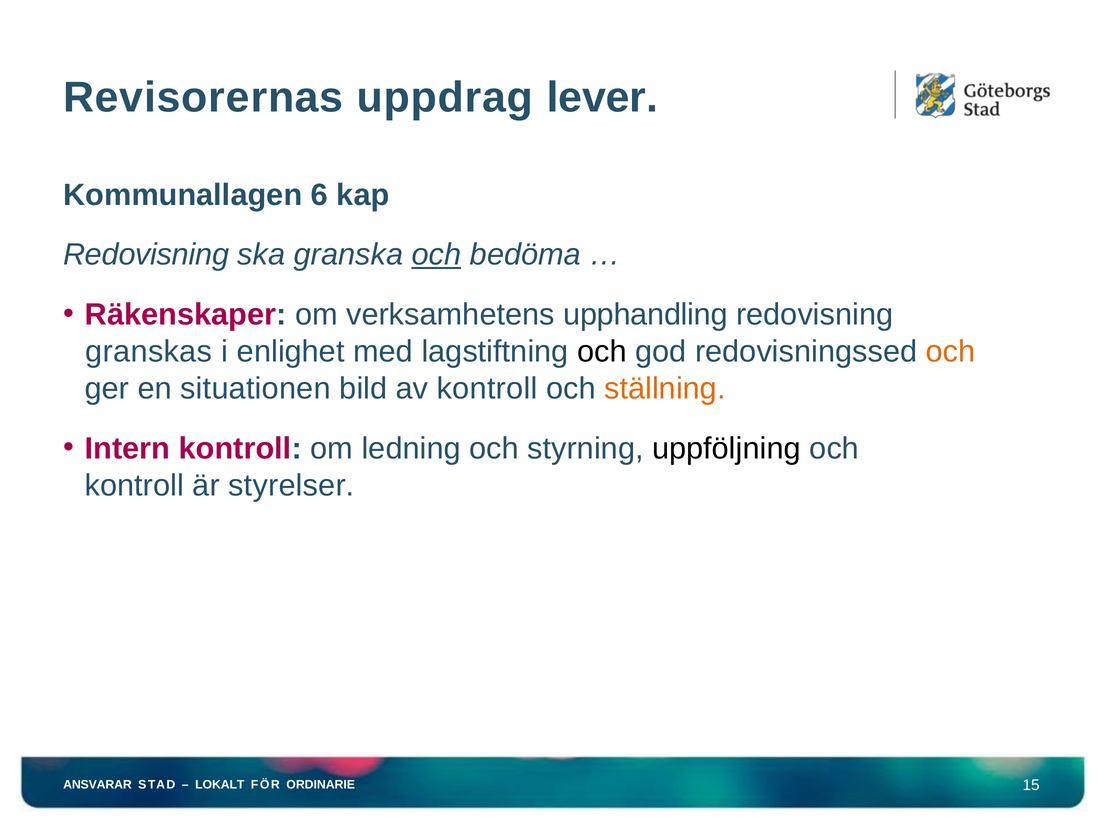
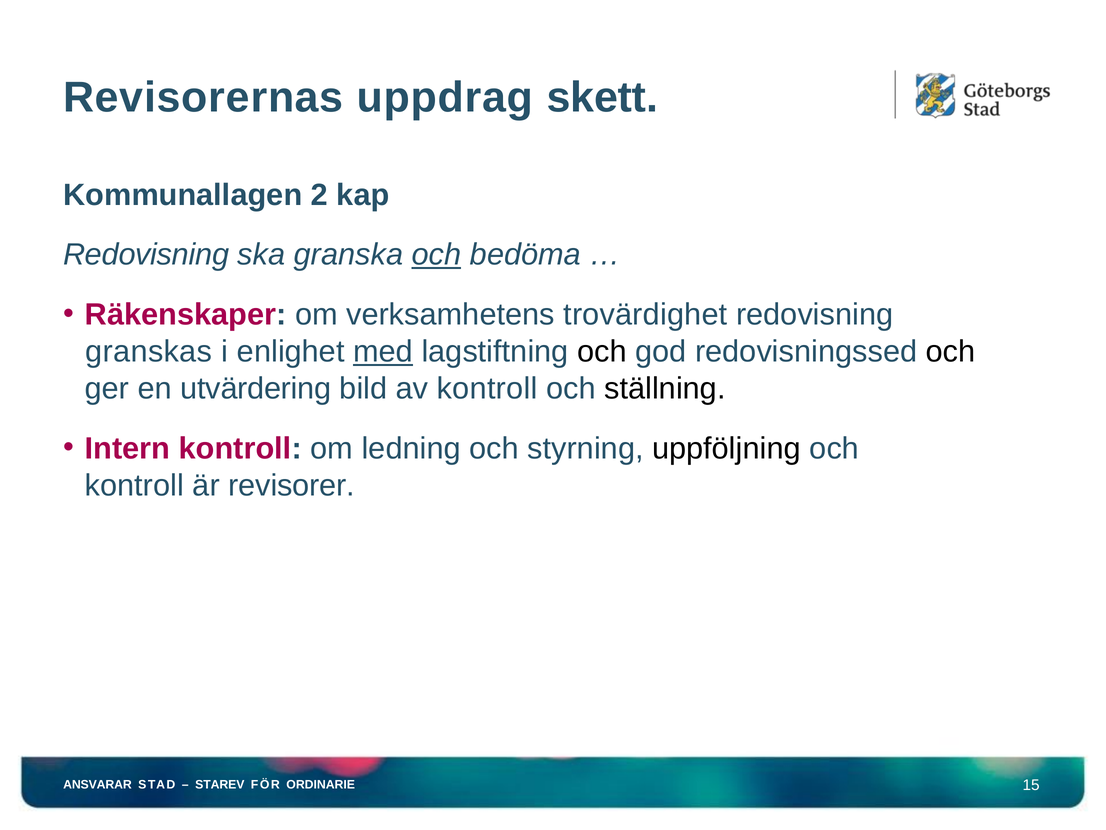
lever: lever -> skett (602, 97)
6: 6 -> 2 (319, 195)
upphandling: upphandling -> trovärdighet (645, 315)
med underline: none -> present (383, 351)
och colour: orange -> black (951, 351)
situationen: situationen -> utvärdering (256, 388)
ställning colour: orange -> black (665, 388)
styrelser: styrelser -> revisorer (292, 485)
LOKALT: LOKALT -> STAREV (220, 784)
